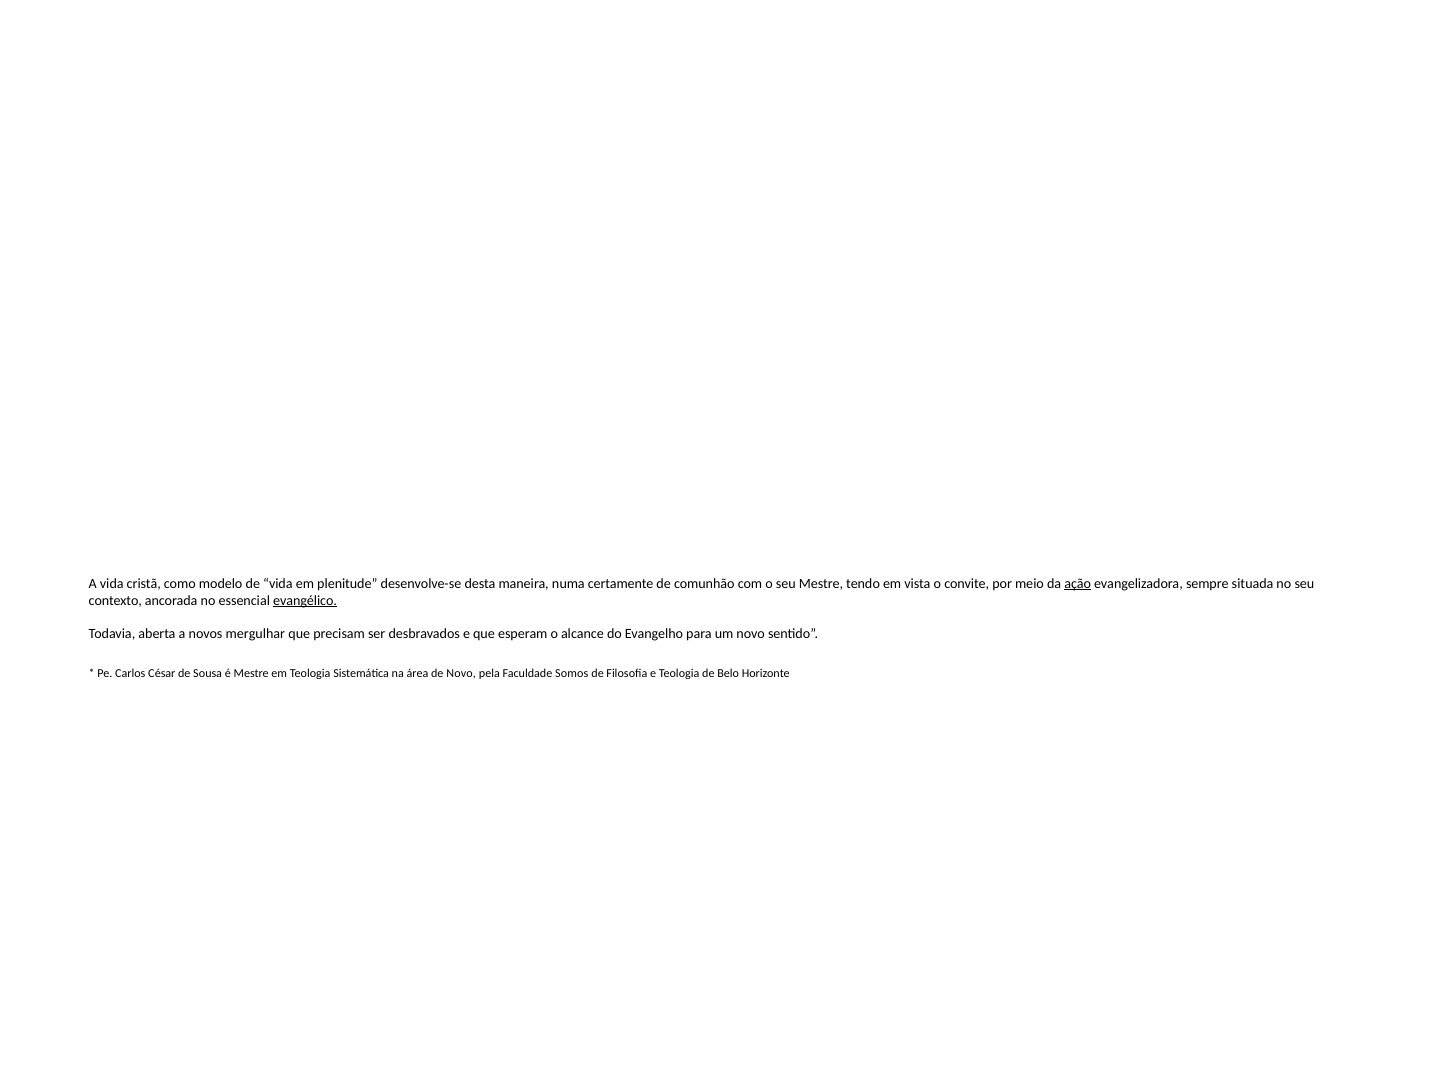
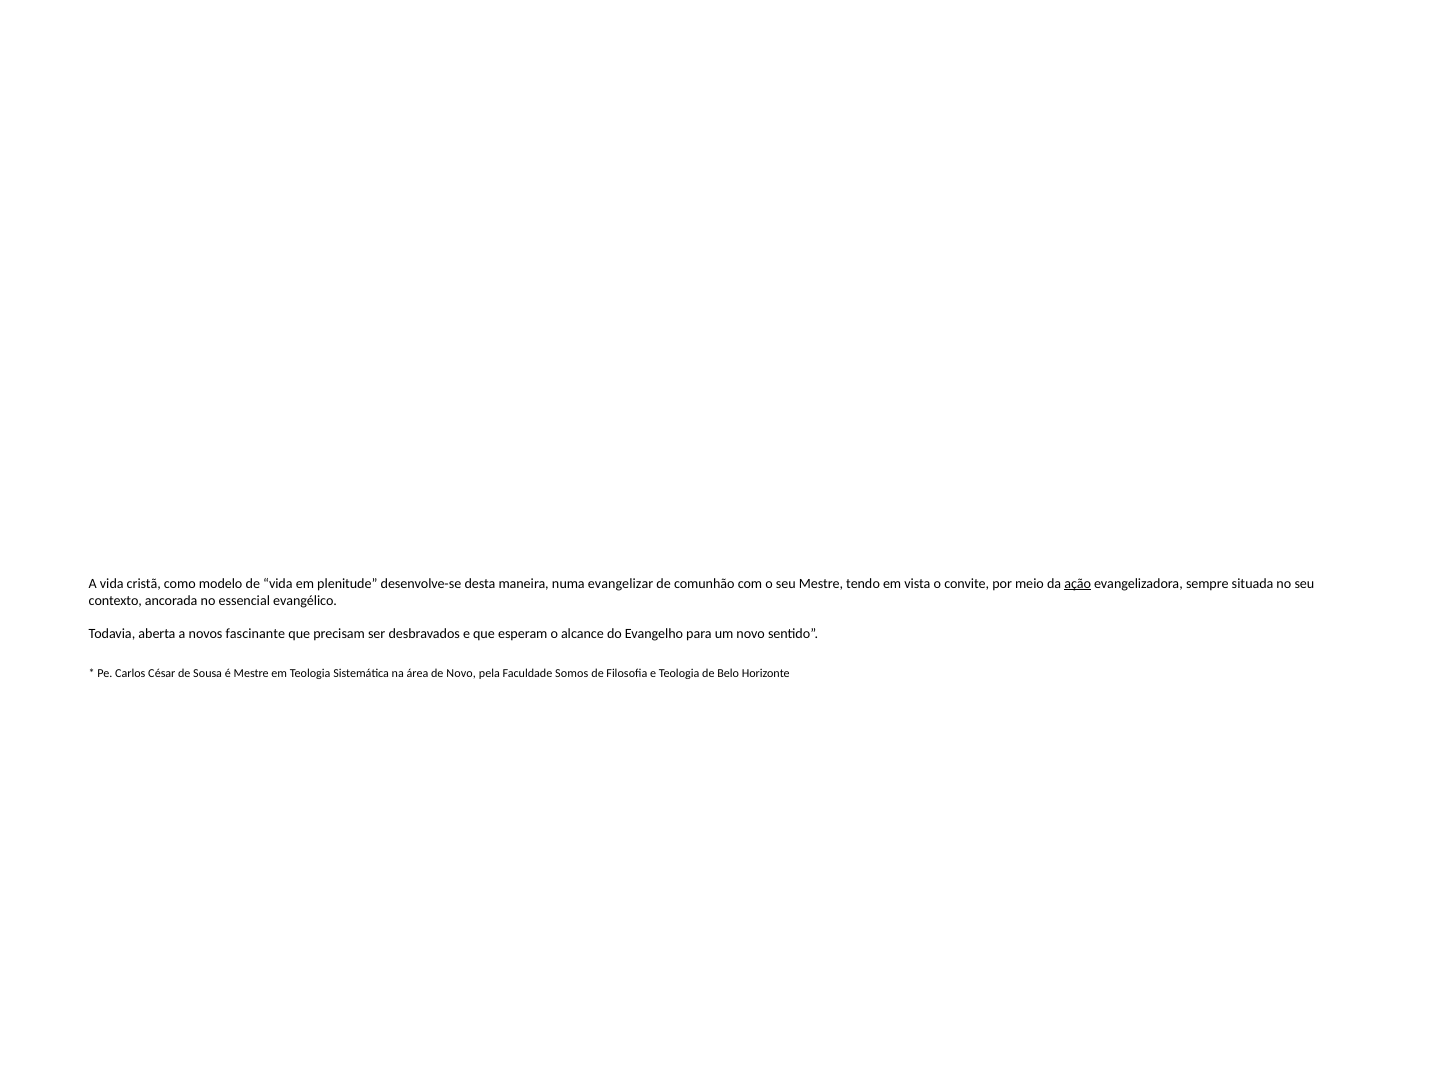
certamente: certamente -> evangelizar (621, 584)
evangélico underline: present -> none (305, 601)
mergulhar: mergulhar -> fascinante (255, 634)
